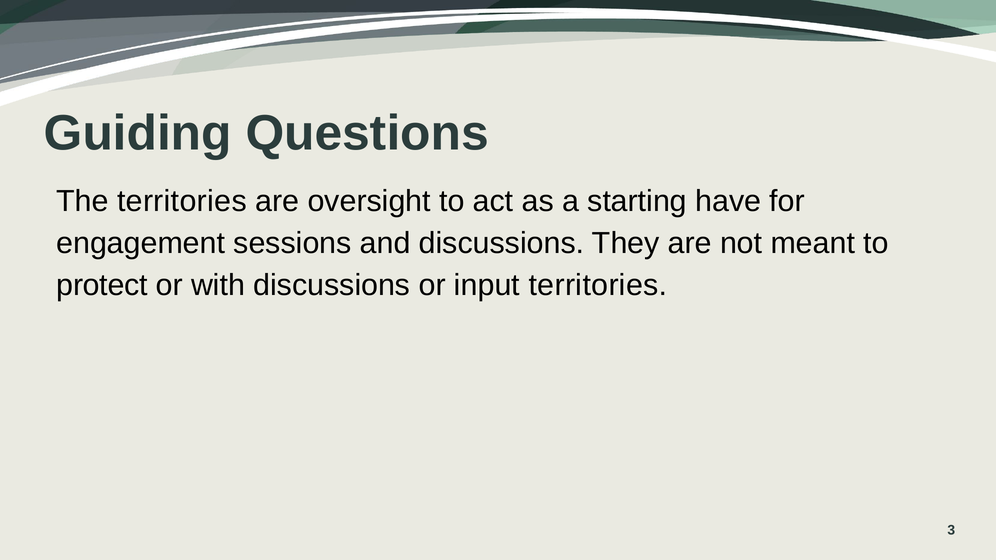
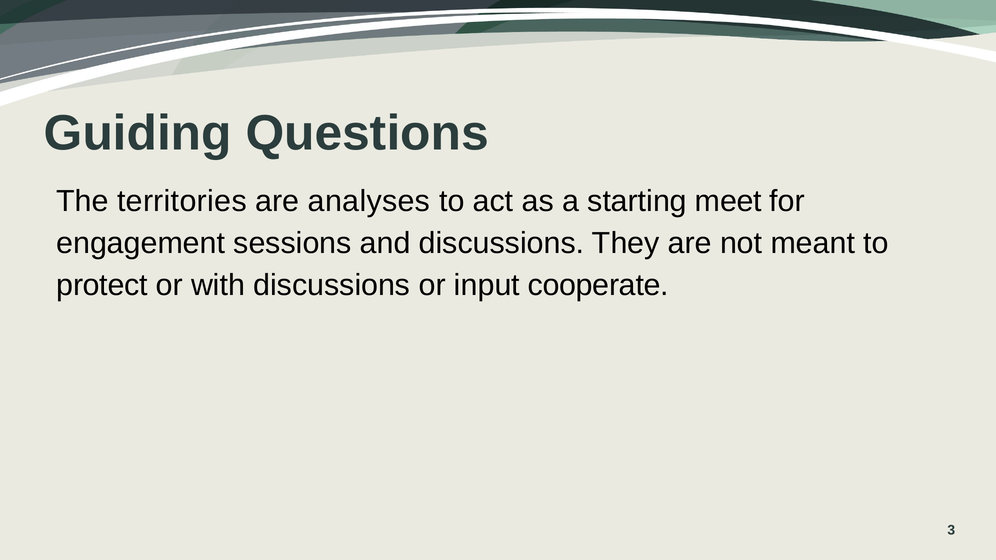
oversight: oversight -> analyses (369, 201)
have: have -> meet (728, 201)
input territories: territories -> cooperate (598, 285)
